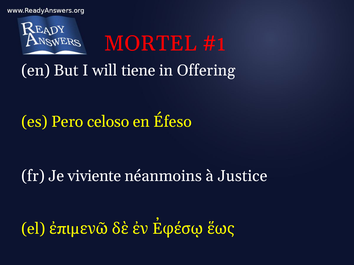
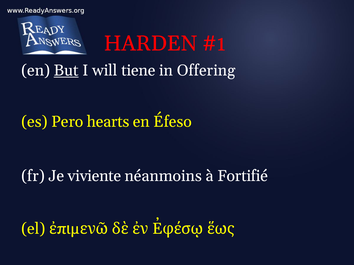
MORTEL: MORTEL -> HARDEN (151, 44)
But underline: none -> present (66, 71)
celoso: celoso -> hearts (108, 122)
Justice: Justice -> Fortifié (243, 176)
